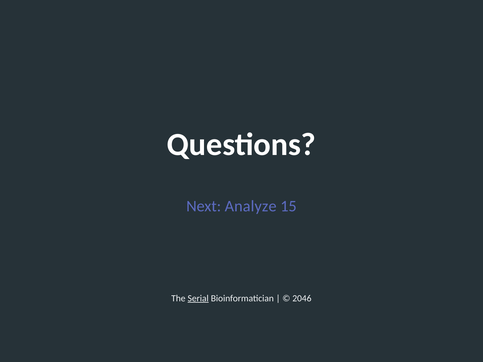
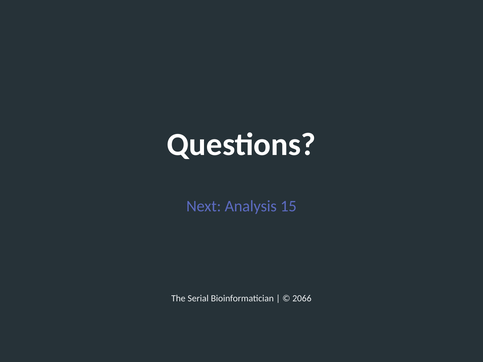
Analyze: Analyze -> Analysis (251, 206)
Serial underline: present -> none (198, 298)
2046: 2046 -> 2066 (302, 298)
